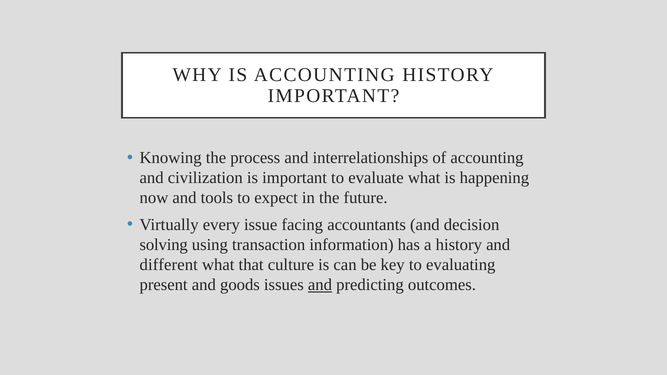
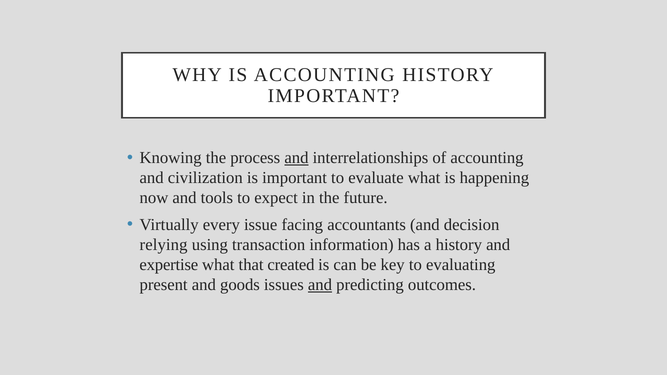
and underline: none -> present (296, 158)
solving: solving -> relying (164, 245)
different: different -> expertise (169, 265)
culture: culture -> created (291, 265)
